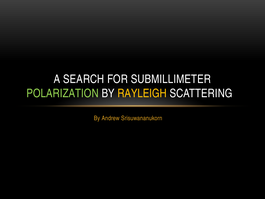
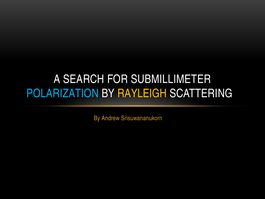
POLARIZATION colour: light green -> light blue (63, 93)
